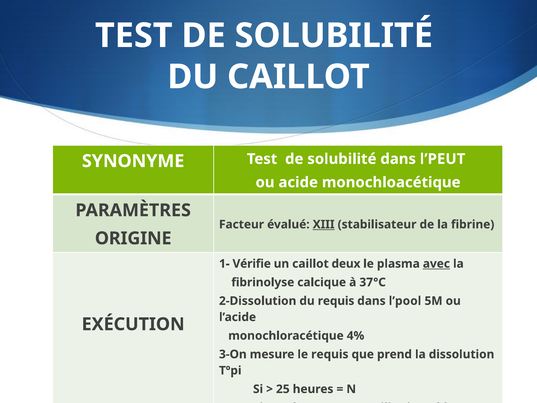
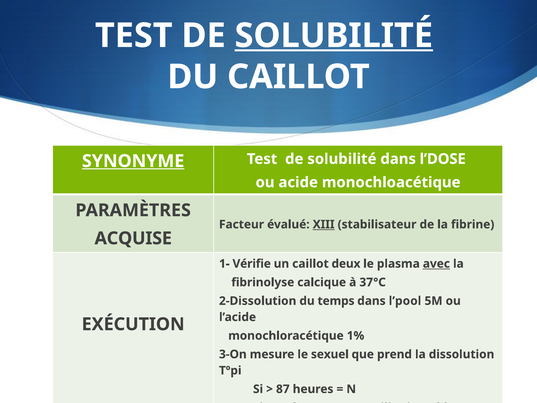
SOLUBILITÉ underline: none -> present (334, 36)
SYNONYME underline: none -> present (133, 161)
l’PEUT: l’PEUT -> l’DOSE (443, 159)
ORIGINE: ORIGINE -> ACQUISE (133, 238)
du requis: requis -> temps (336, 301)
4%: 4% -> 1% (356, 336)
le requis: requis -> sexuel (330, 354)
25: 25 -> 87 (283, 389)
